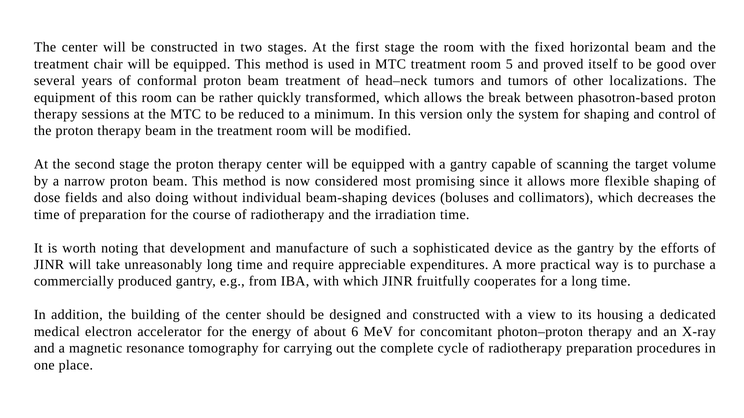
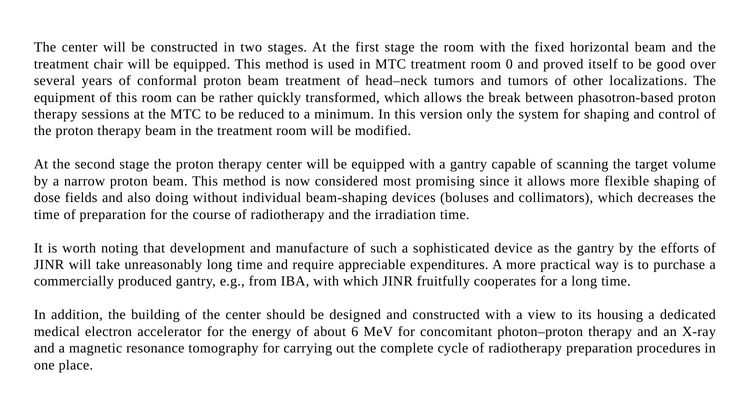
5: 5 -> 0 (509, 64)
